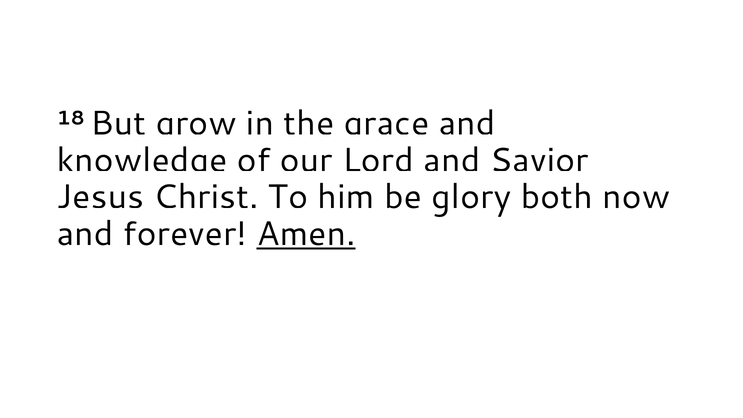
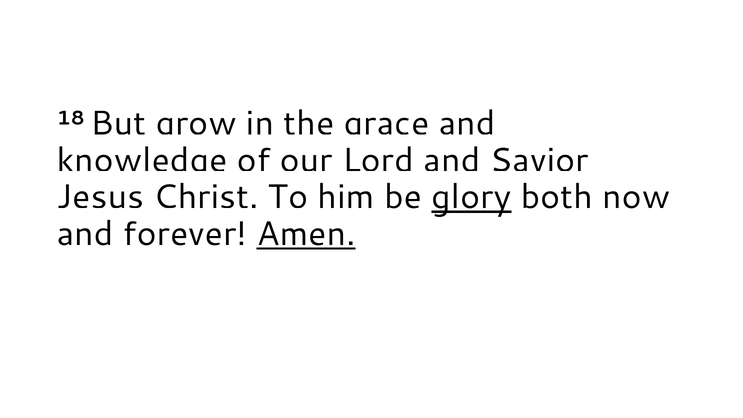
glory underline: none -> present (471, 197)
